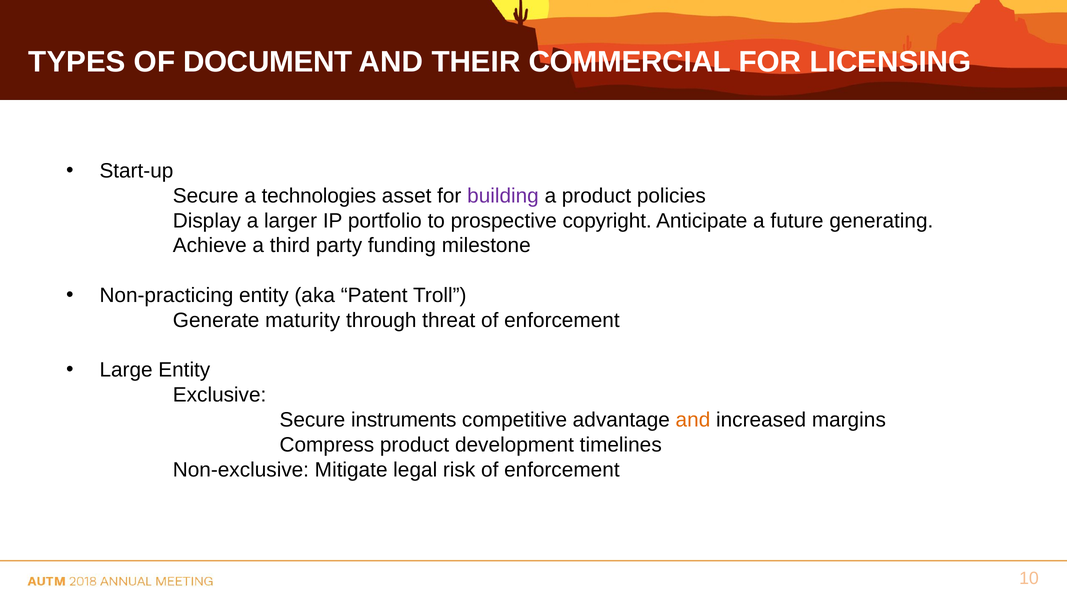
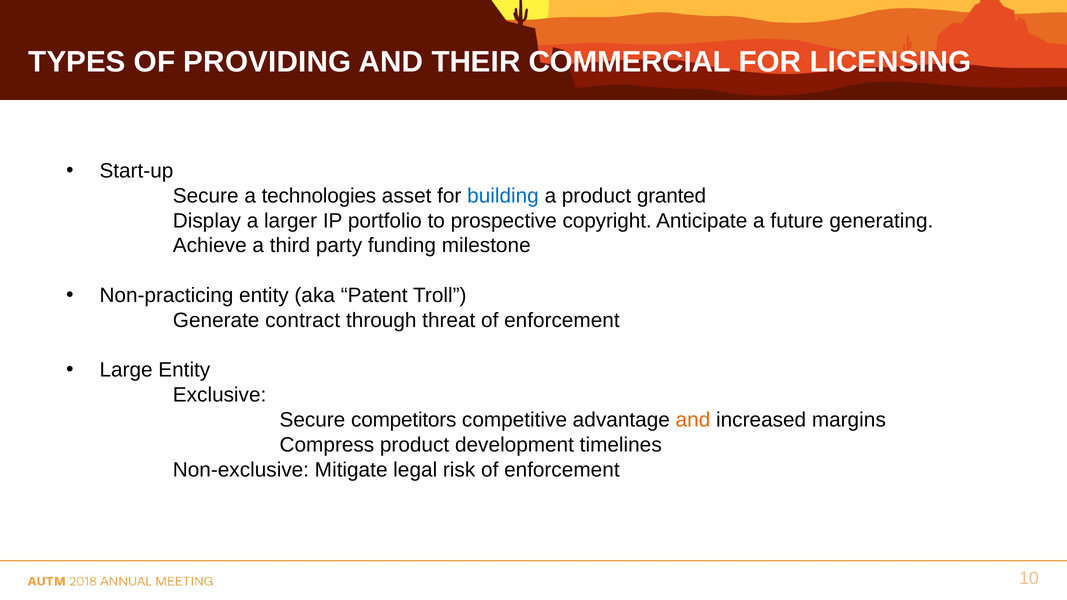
DOCUMENT: DOCUMENT -> PROVIDING (267, 62)
building colour: purple -> blue (503, 196)
policies: policies -> granted (671, 196)
maturity: maturity -> contract (303, 320)
instruments: instruments -> competitors (404, 420)
